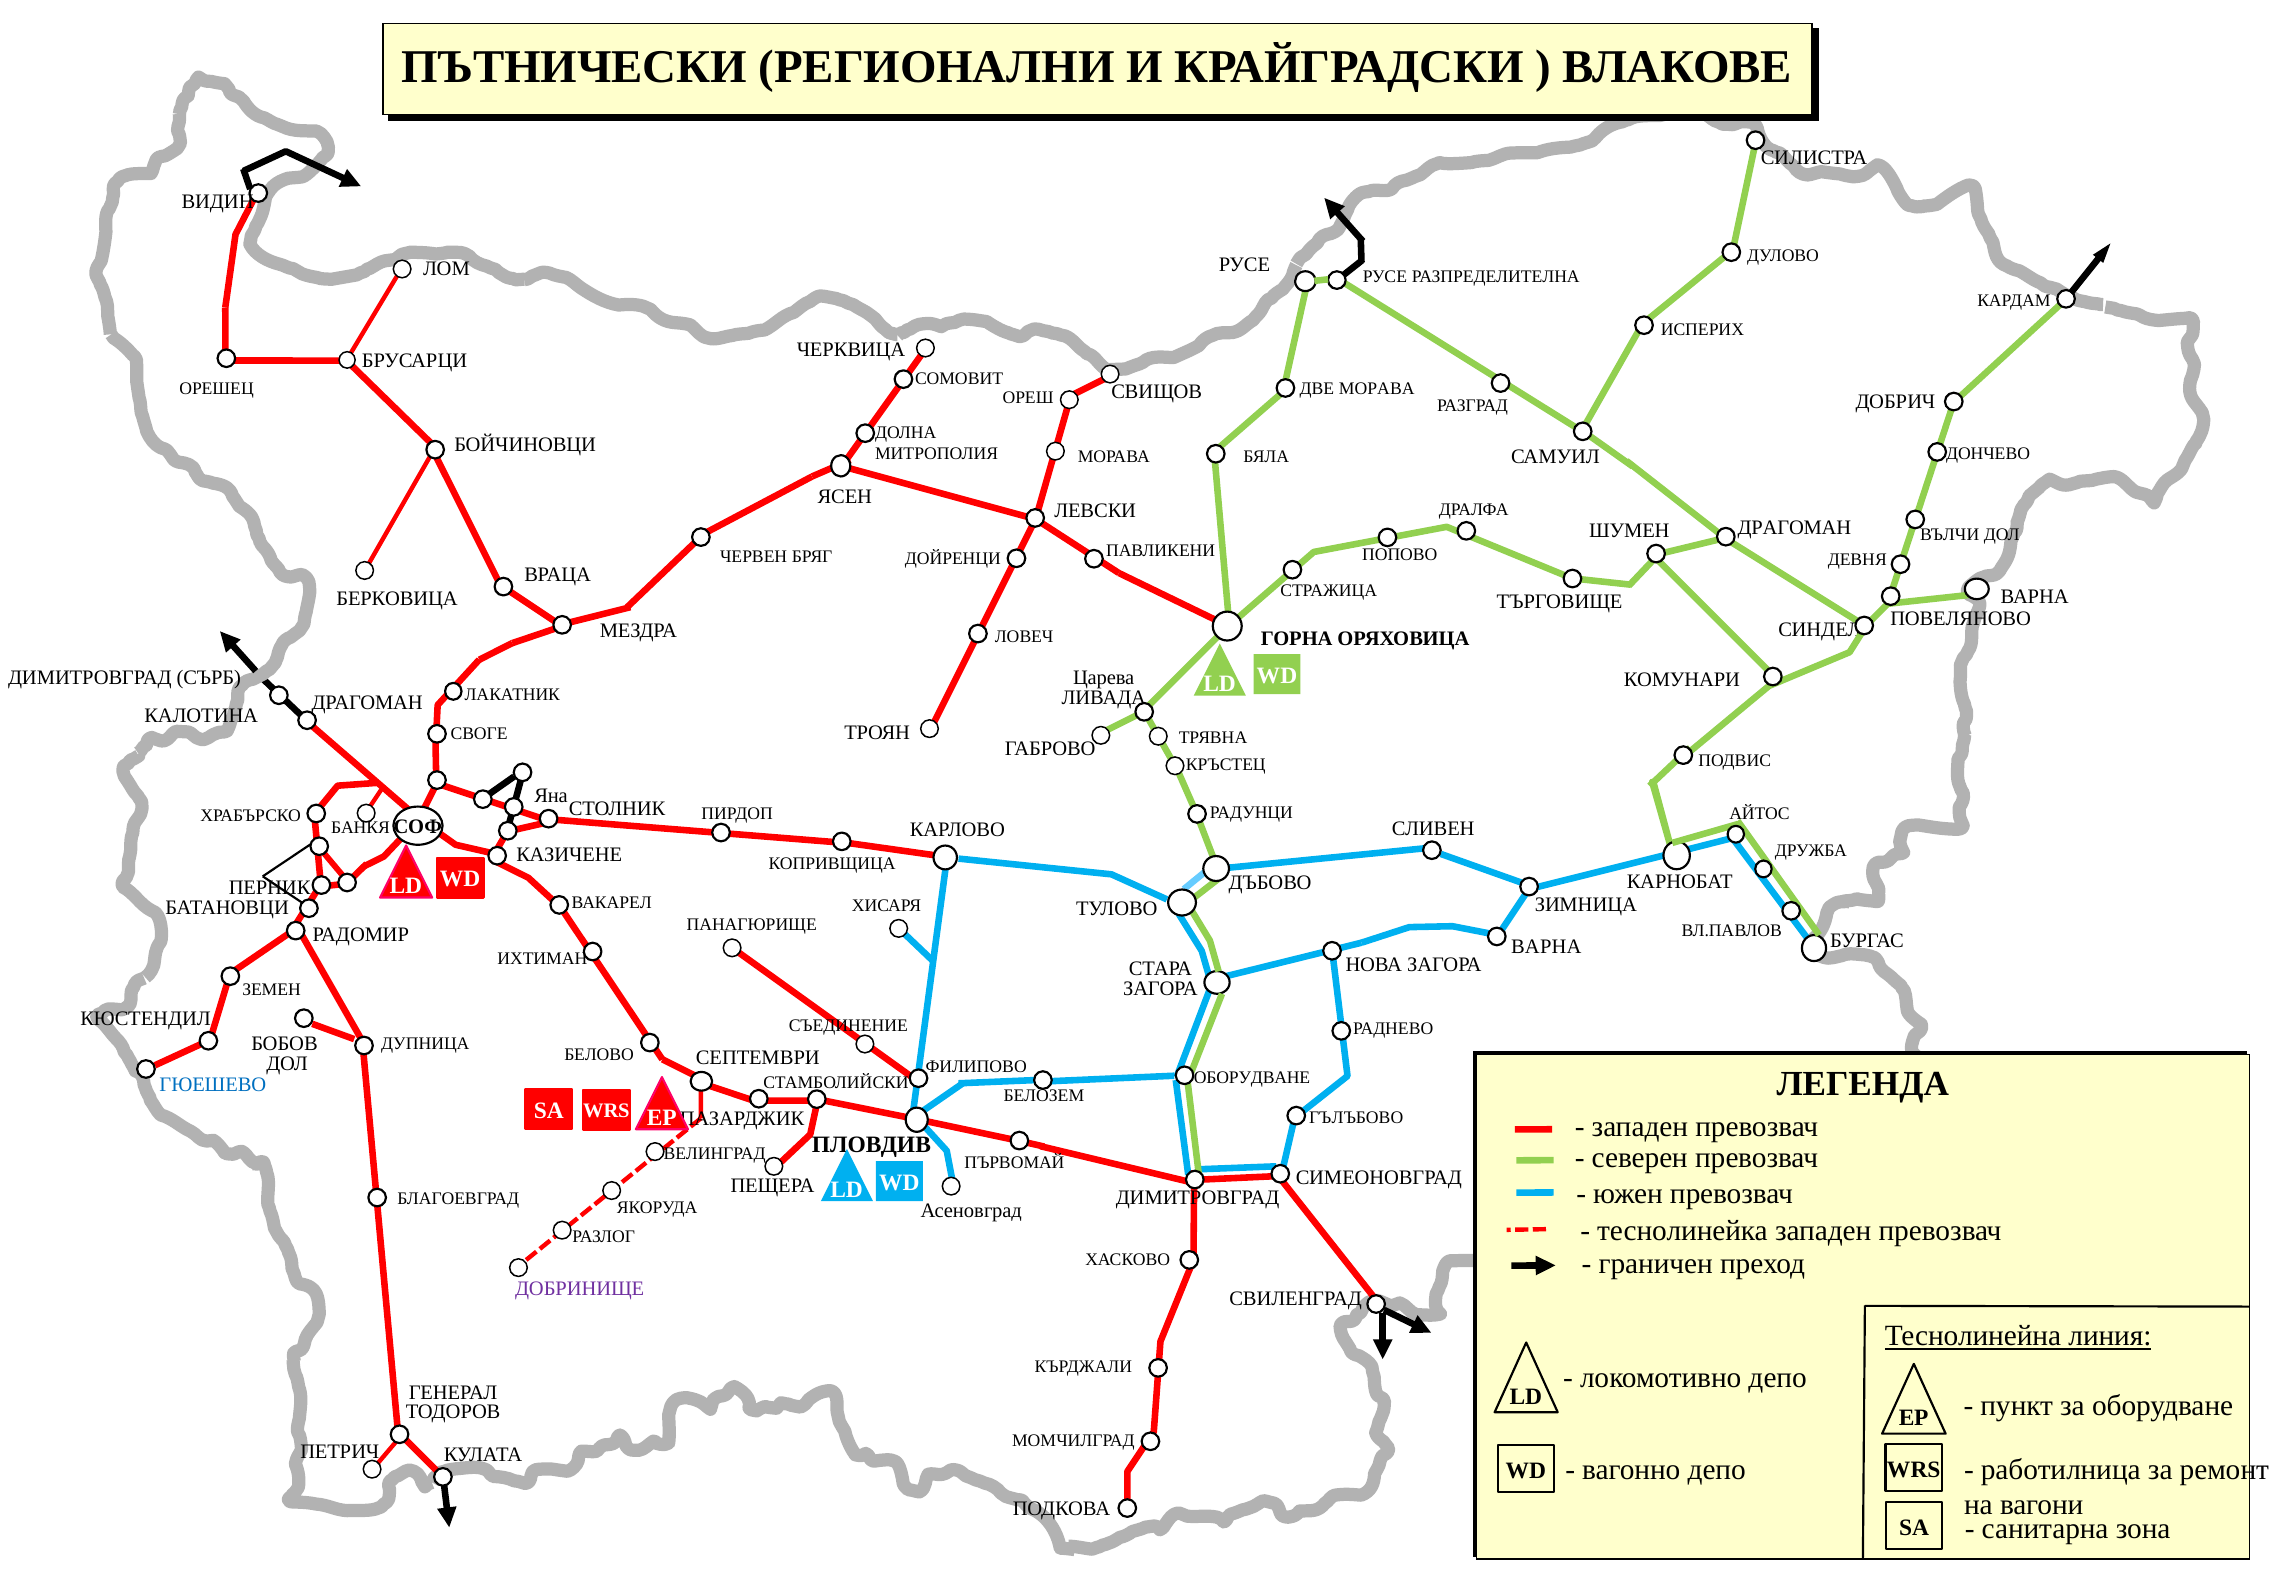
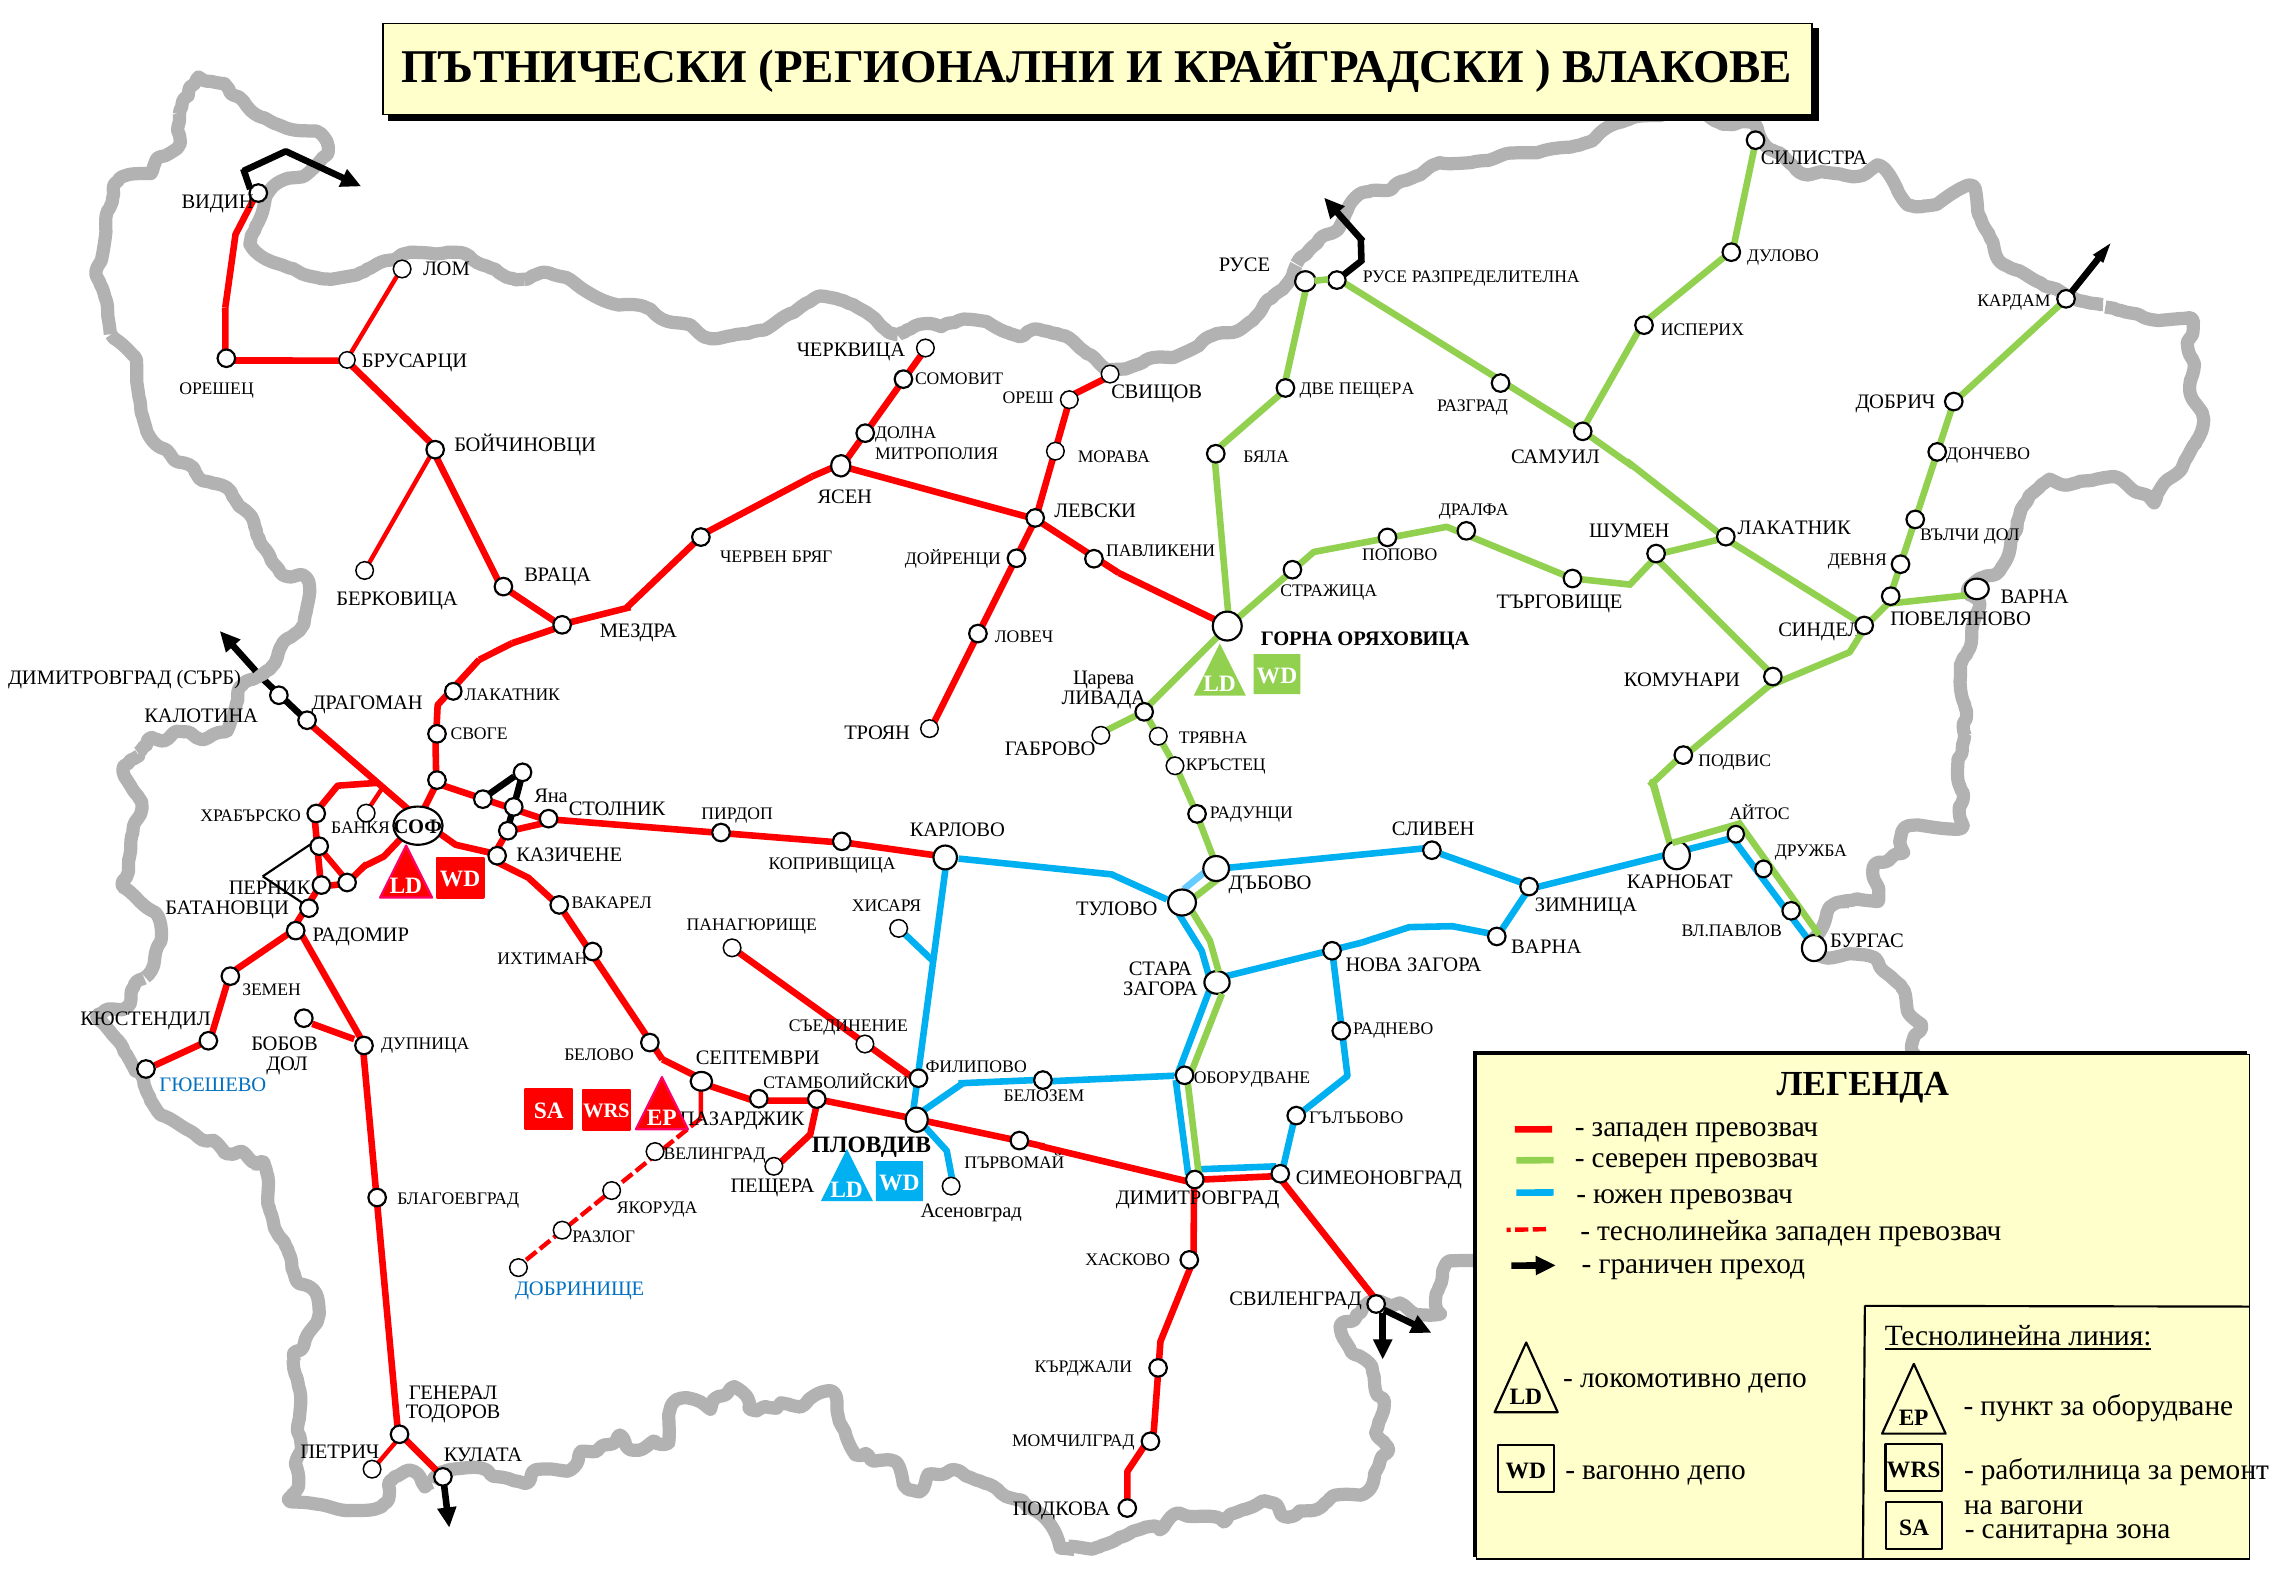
ДВЕ МОРАВА: МОРАВА -> ПЕЩЕРА (1377, 389)
ДРАГОМАН: ДРАГОМАН -> ЛАКАТНИК (1794, 528)
ДОБРИНИЩЕ colour: purple -> blue (580, 1288)
